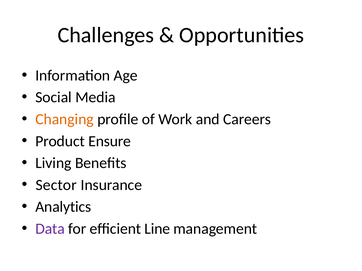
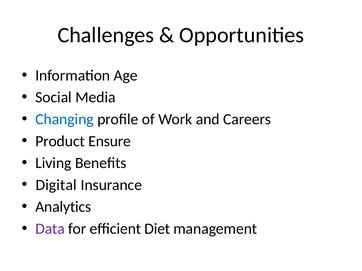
Changing colour: orange -> blue (65, 119)
Sector: Sector -> Digital (56, 185)
Line: Line -> Diet (157, 229)
